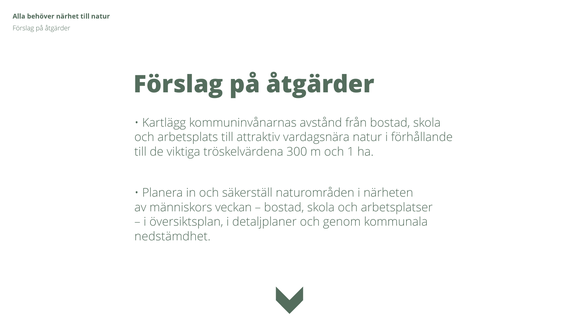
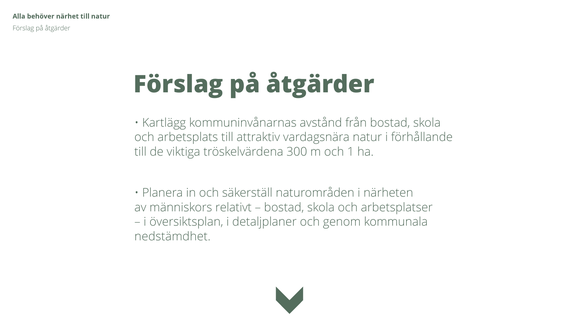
veckan: veckan -> relativt (234, 207)
